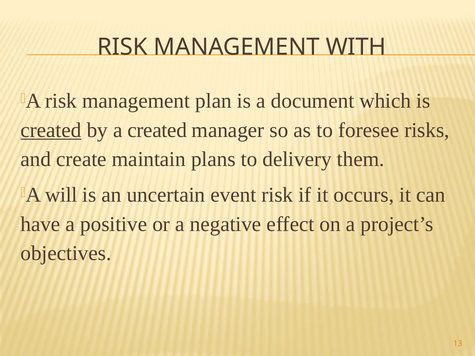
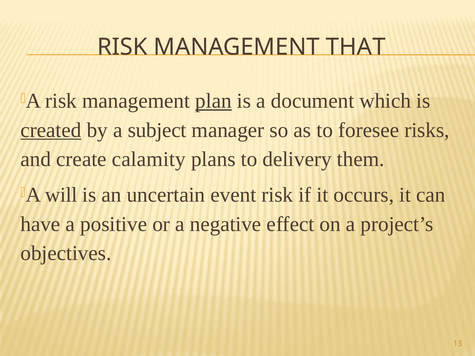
WITH: WITH -> THAT (356, 47)
plan underline: none -> present (213, 101)
a created: created -> subject (157, 130)
maintain: maintain -> calamity (149, 159)
